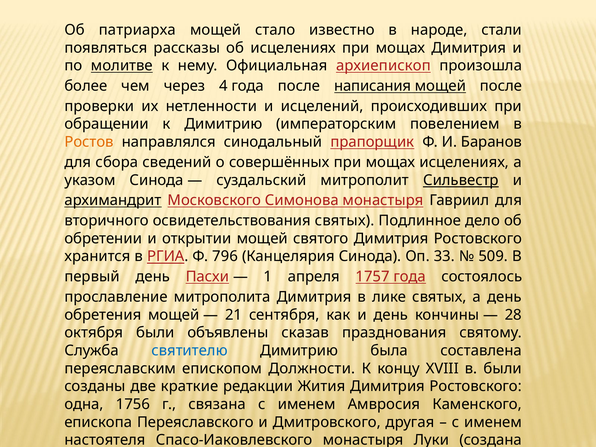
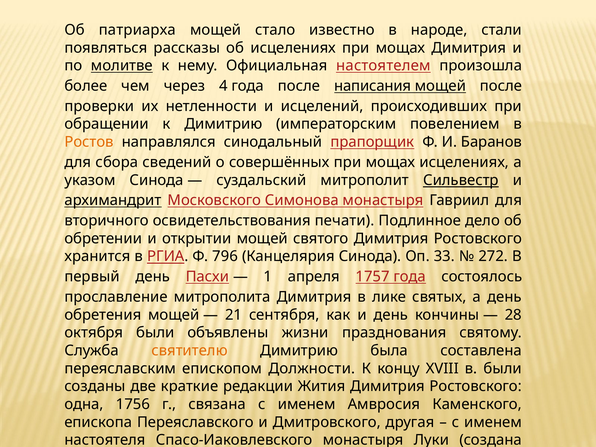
архиепископ: архиепископ -> настоятелем (383, 66)
освидетельствования святых: святых -> печати (345, 221)
509: 509 -> 272 (493, 256)
сказав: сказав -> жизни (305, 333)
святителю colour: blue -> orange (190, 351)
